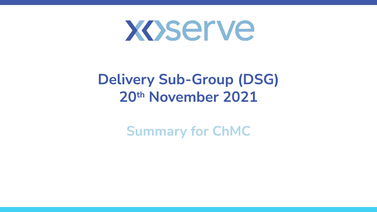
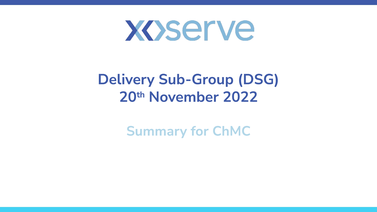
2021: 2021 -> 2022 (240, 97)
